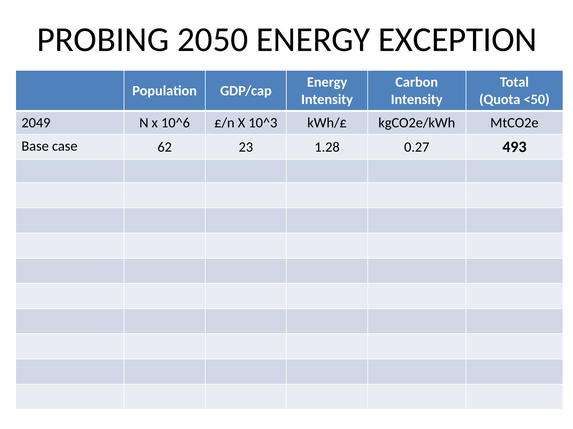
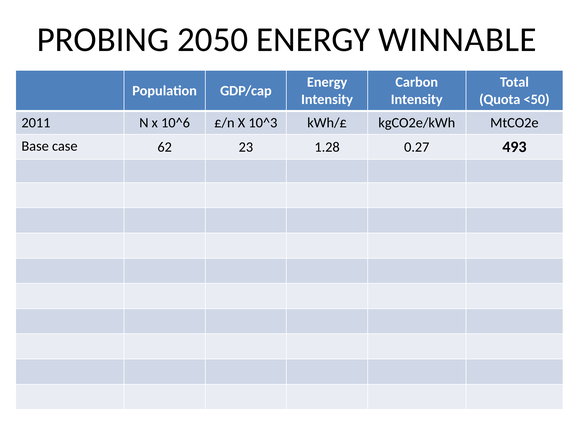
EXCEPTION: EXCEPTION -> WINNABLE (457, 40)
2049: 2049 -> 2011 (36, 123)
